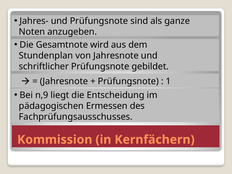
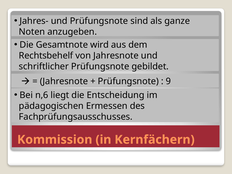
Stundenplan: Stundenplan -> Rechtsbehelf (46, 56)
1: 1 -> 9 (168, 81)
n,9: n,9 -> n,6 (42, 95)
